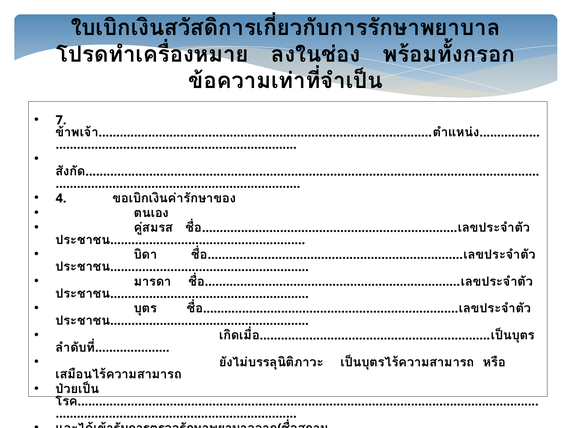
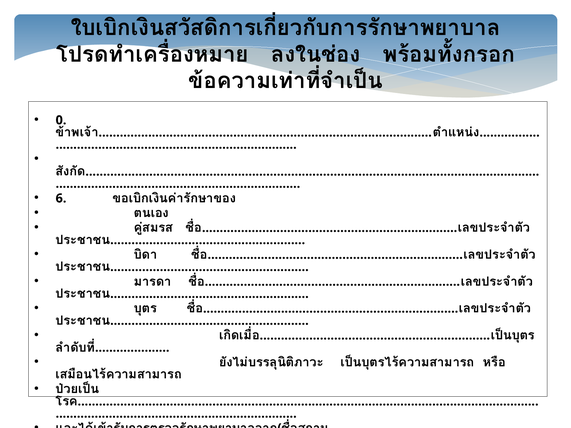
7: 7 -> 0 (61, 120)
4: 4 -> 6 (61, 198)
